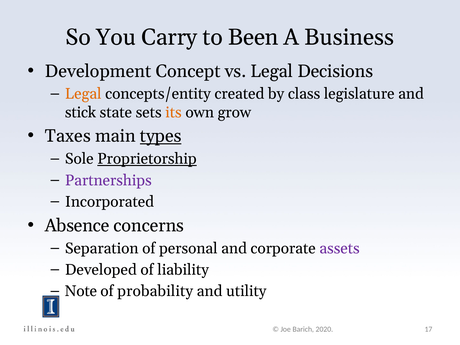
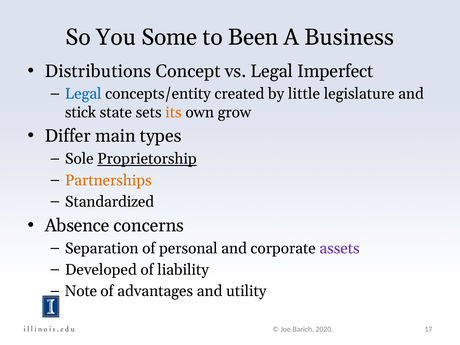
Carry: Carry -> Some (169, 37)
Development: Development -> Distributions (98, 71)
Decisions: Decisions -> Imperfect (335, 71)
Legal colour: orange -> blue (83, 94)
class: class -> little (304, 94)
Taxes: Taxes -> Differ (68, 136)
types underline: present -> none (161, 136)
Partnerships colour: purple -> orange (108, 180)
Incorporated: Incorporated -> Standardized (110, 202)
probability: probability -> advantages (155, 291)
